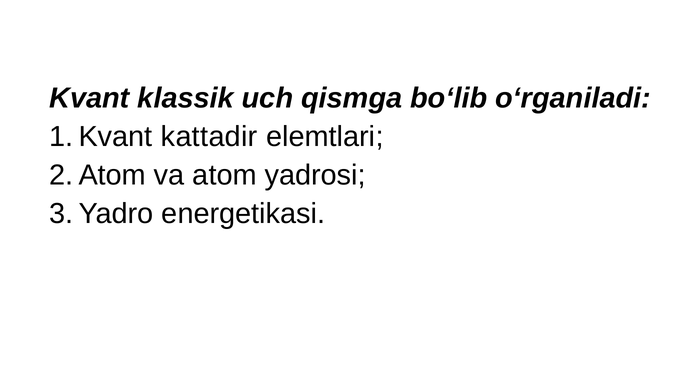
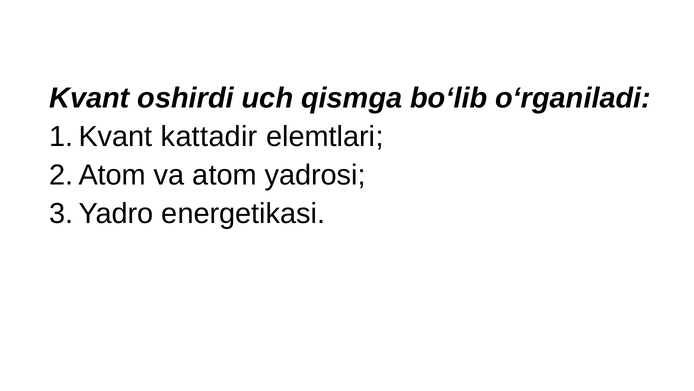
klassik: klassik -> oshirdi (186, 98)
